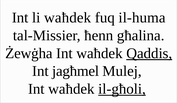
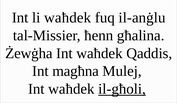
il-huma: il-huma -> il-anġlu (142, 18)
Qaddis underline: present -> none (149, 53)
jagħmel: jagħmel -> magħna (76, 71)
